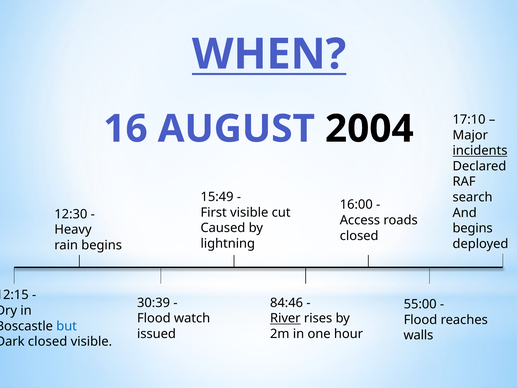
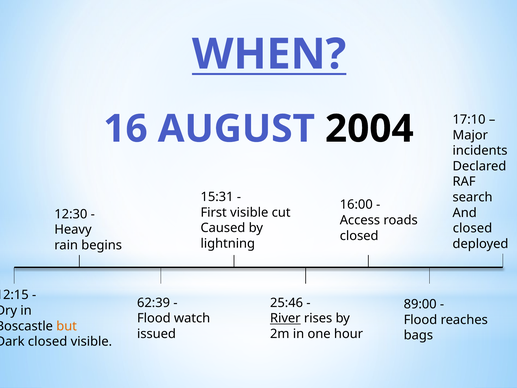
incidents underline: present -> none (480, 151)
15:49: 15:49 -> 15:31 (217, 197)
begins: begins -> closed (473, 228)
30:39: 30:39 -> 62:39 (154, 303)
84:46: 84:46 -> 25:46 (287, 303)
55:00: 55:00 -> 89:00 (420, 304)
but colour: blue -> orange (67, 326)
walls: walls -> bags (418, 335)
